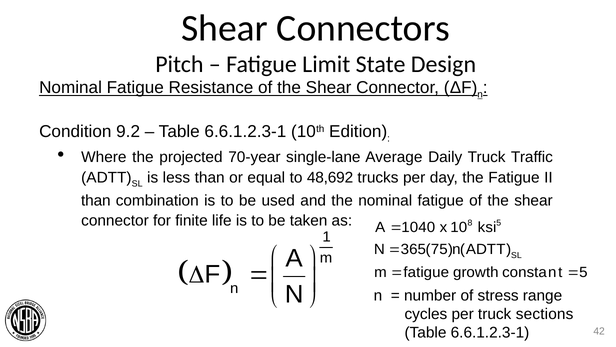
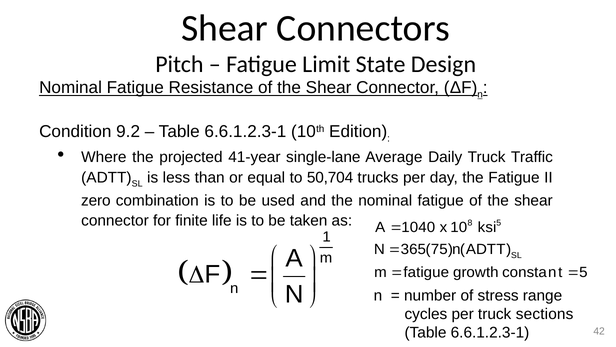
70-year: 70-year -> 41-year (254, 157)
48,692: 48,692 -> 50,704 (330, 177)
than: than -> zero (96, 200)
